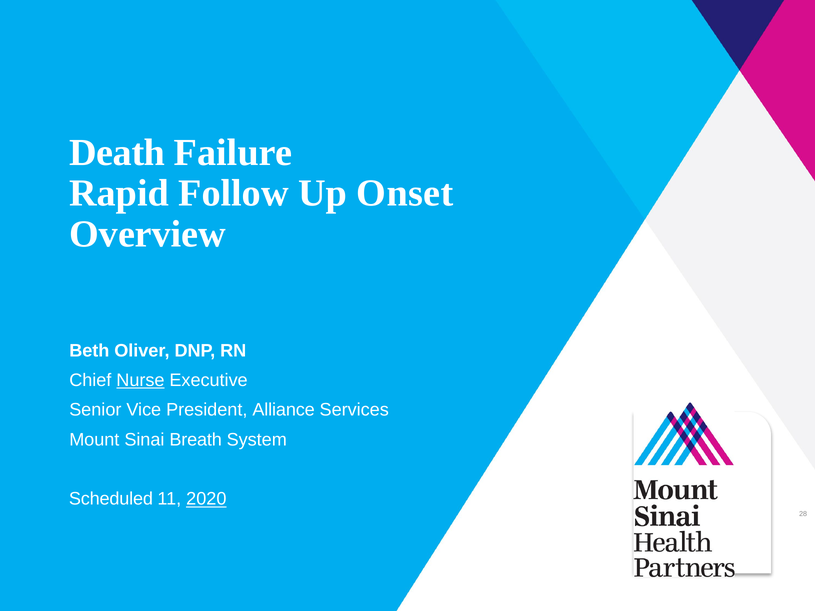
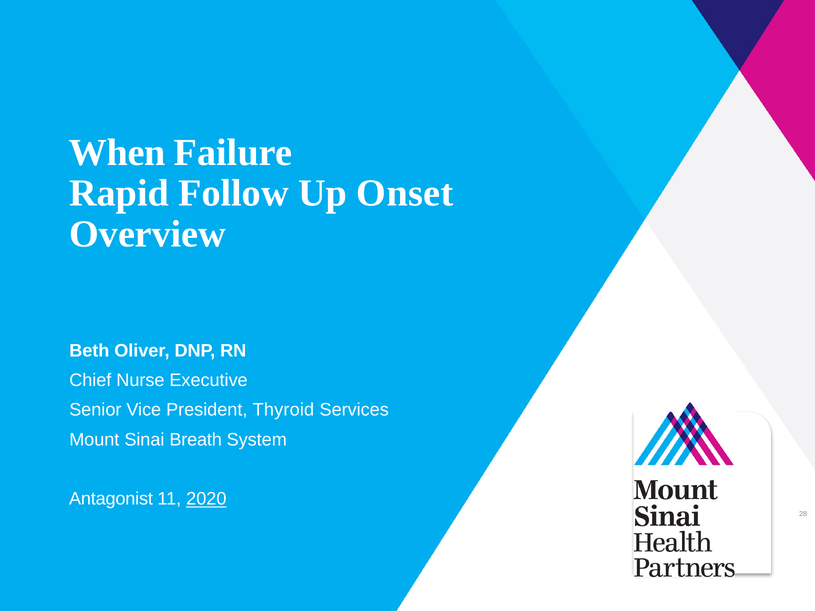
Death: Death -> When (117, 152)
Nurse underline: present -> none (140, 381)
Alliance: Alliance -> Thyroid (283, 410)
Scheduled: Scheduled -> Antagonist (111, 499)
